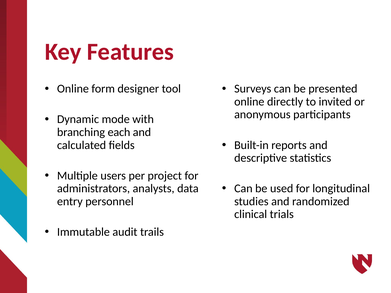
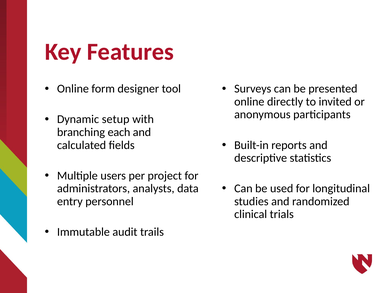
mode: mode -> setup (116, 119)
